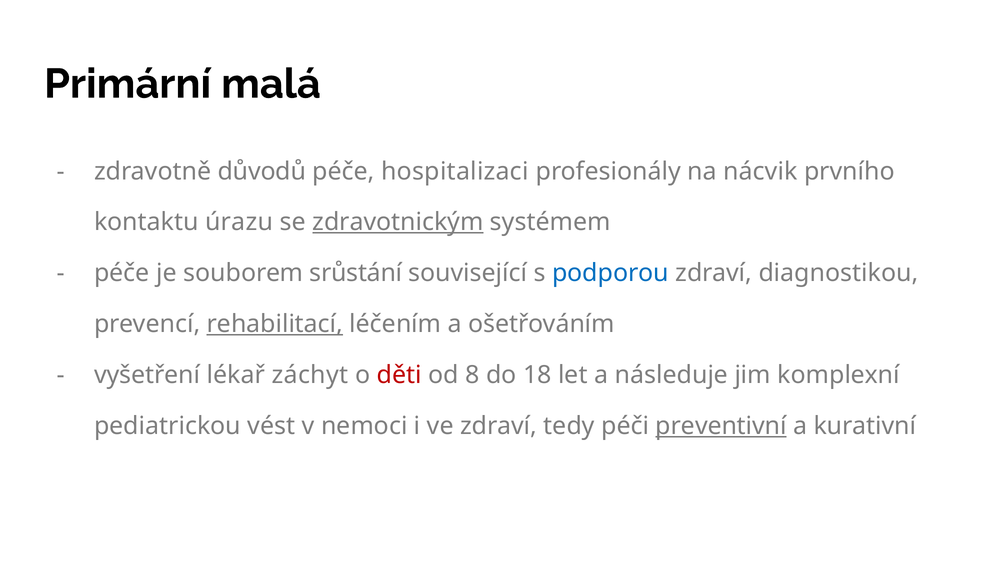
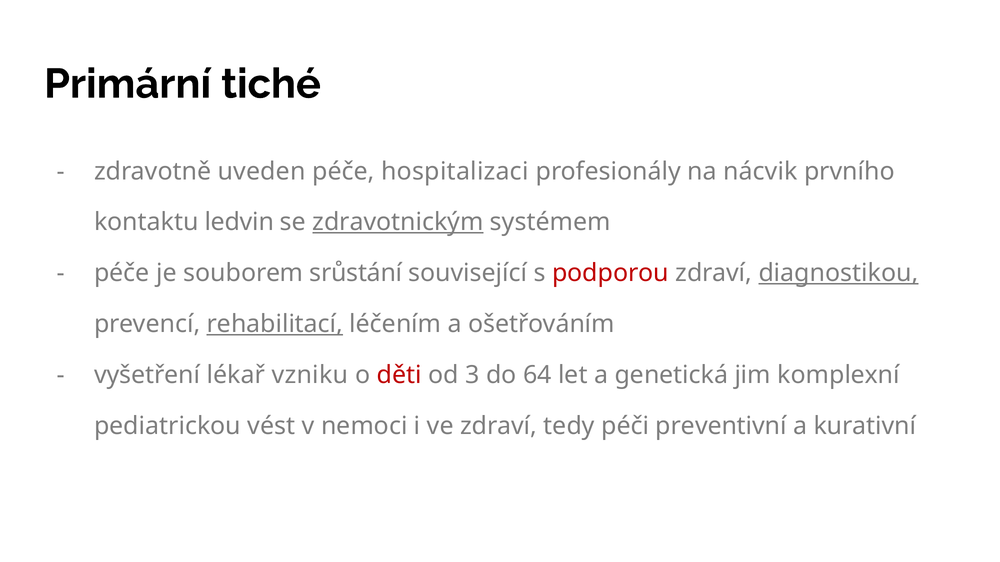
malá: malá -> tiché (271, 84)
důvodů: důvodů -> uveden (262, 171)
úrazu: úrazu -> ledvin (239, 222)
podporou colour: blue -> red (610, 273)
diagnostikou underline: none -> present (838, 273)
záchyt: záchyt -> vzniku (310, 376)
8: 8 -> 3 (472, 376)
18: 18 -> 64 (537, 376)
následuje: následuje -> genetická (671, 376)
preventivní underline: present -> none (721, 427)
